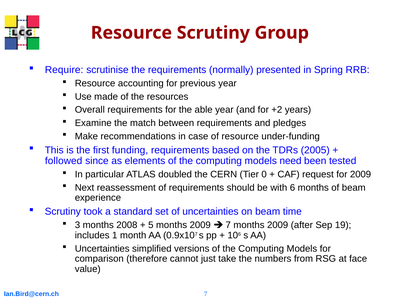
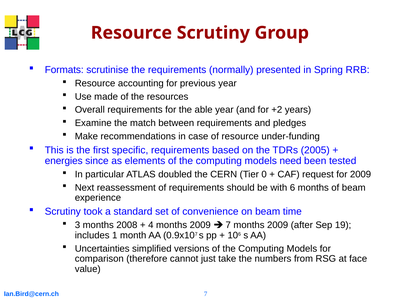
Require: Require -> Formats (64, 70)
funding: funding -> specific (130, 150)
followed: followed -> energies (64, 161)
of uncertainties: uncertainties -> convenience (210, 212)
5: 5 -> 4 (151, 225)
